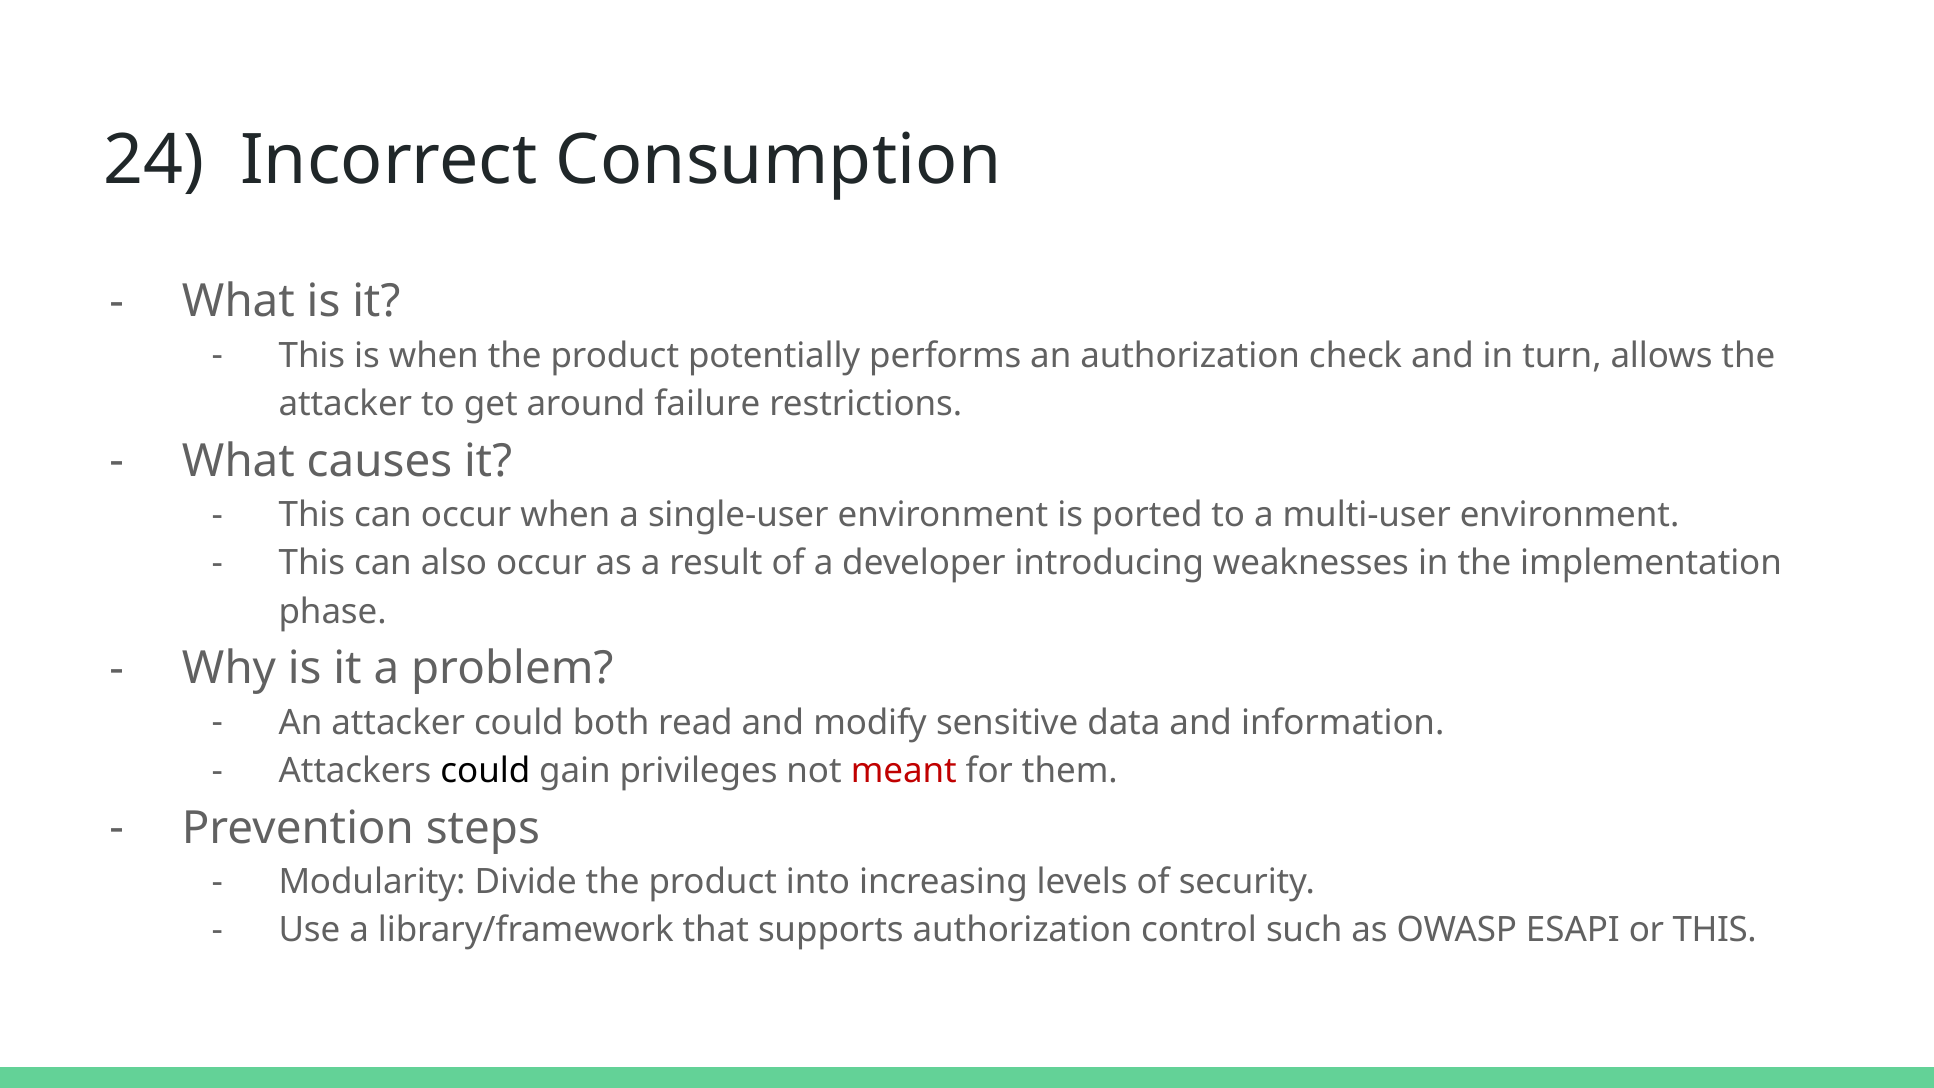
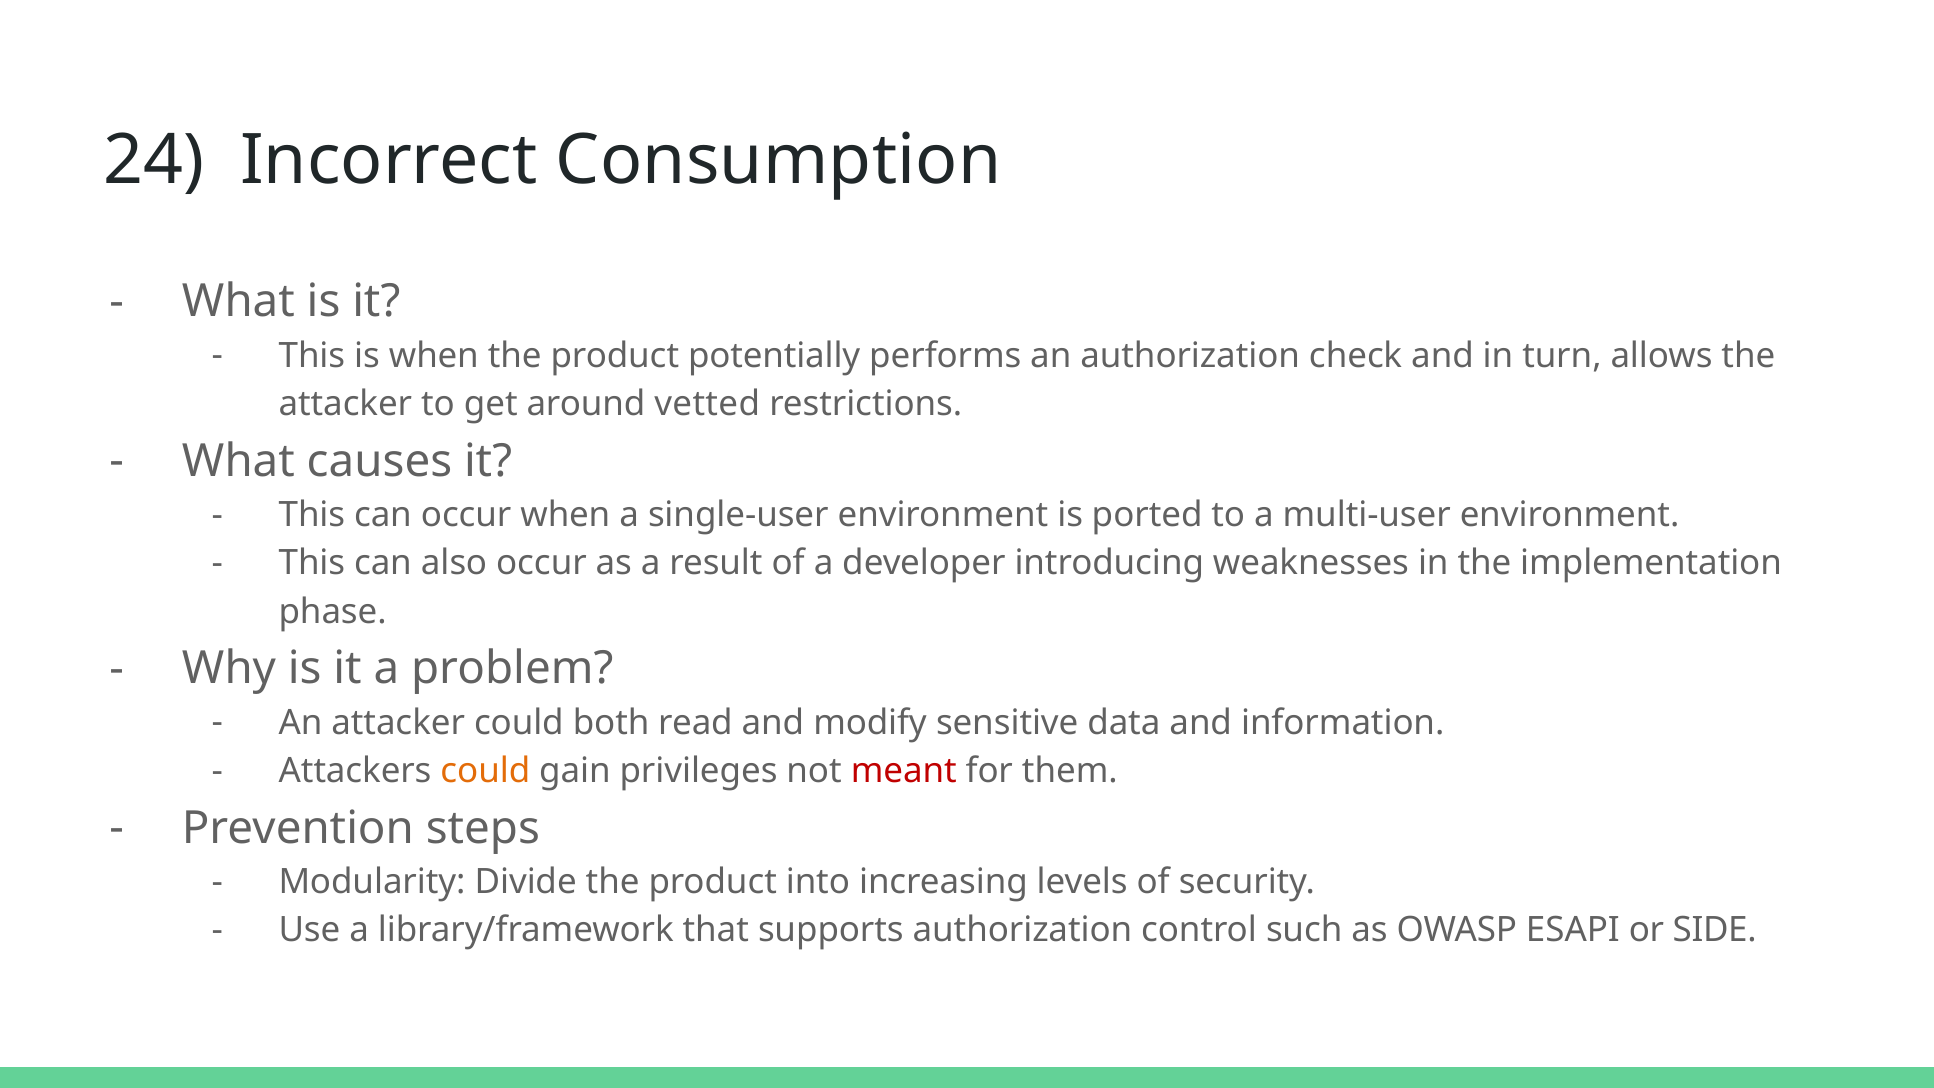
failure: failure -> vetted (707, 404)
could colour: black -> orange (485, 771)
or THIS: THIS -> SIDE (1715, 930)
